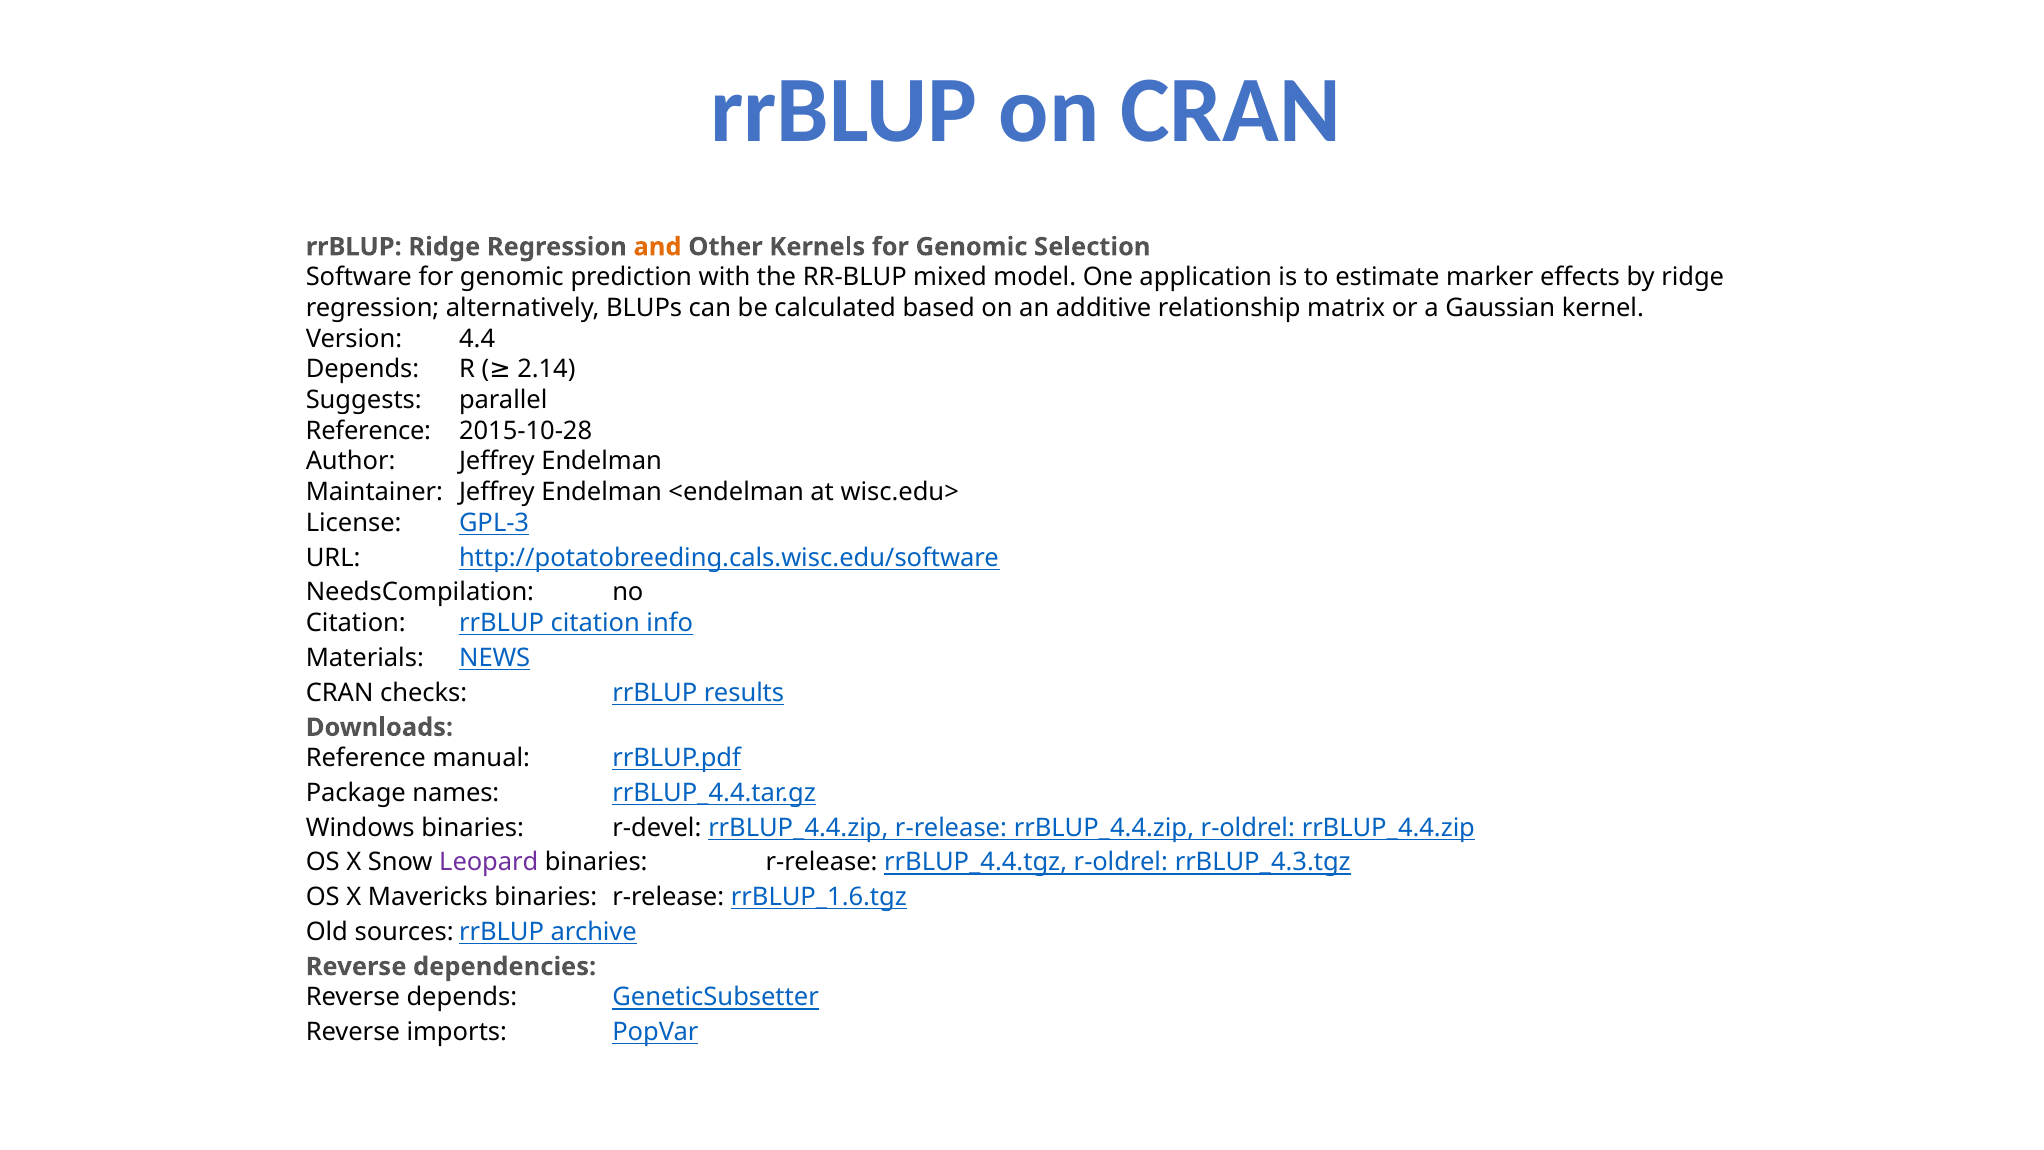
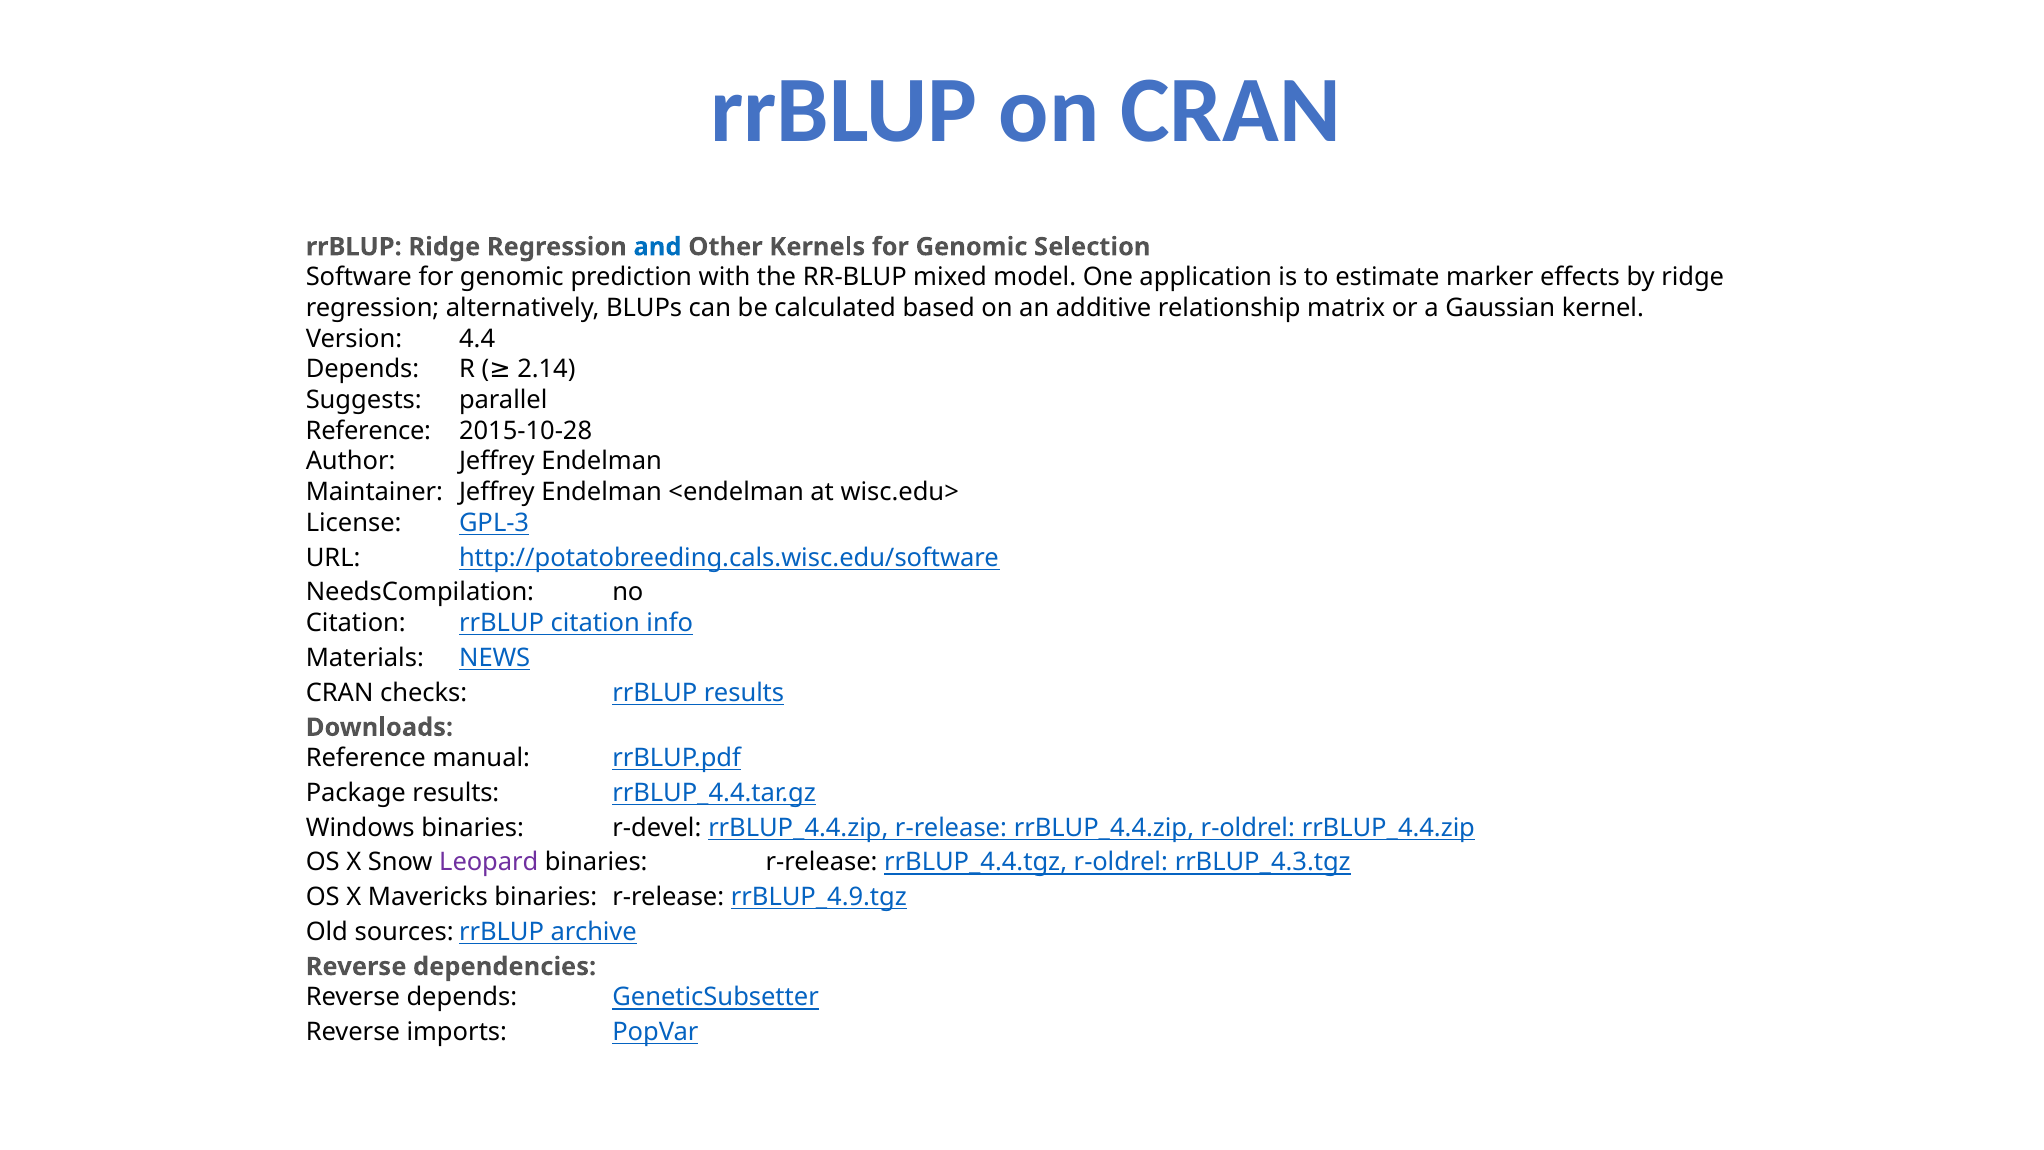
and colour: orange -> blue (657, 247)
Package names: names -> results (456, 793)
rrBLUP_1.6.tgz: rrBLUP_1.6.tgz -> rrBLUP_4.9.tgz (819, 897)
